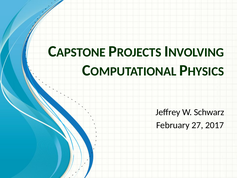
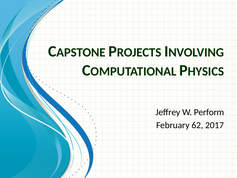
Schwarz: Schwarz -> Perform (209, 112)
27: 27 -> 62 (197, 125)
